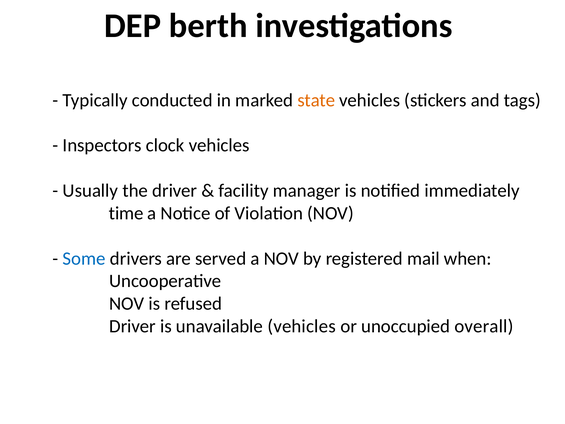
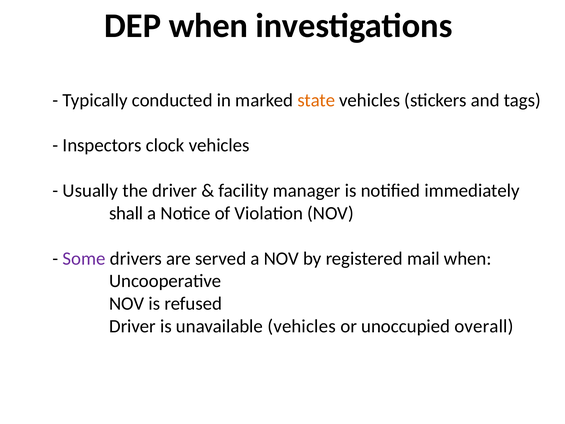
DEP berth: berth -> when (208, 26)
time: time -> shall (126, 213)
Some colour: blue -> purple (84, 258)
